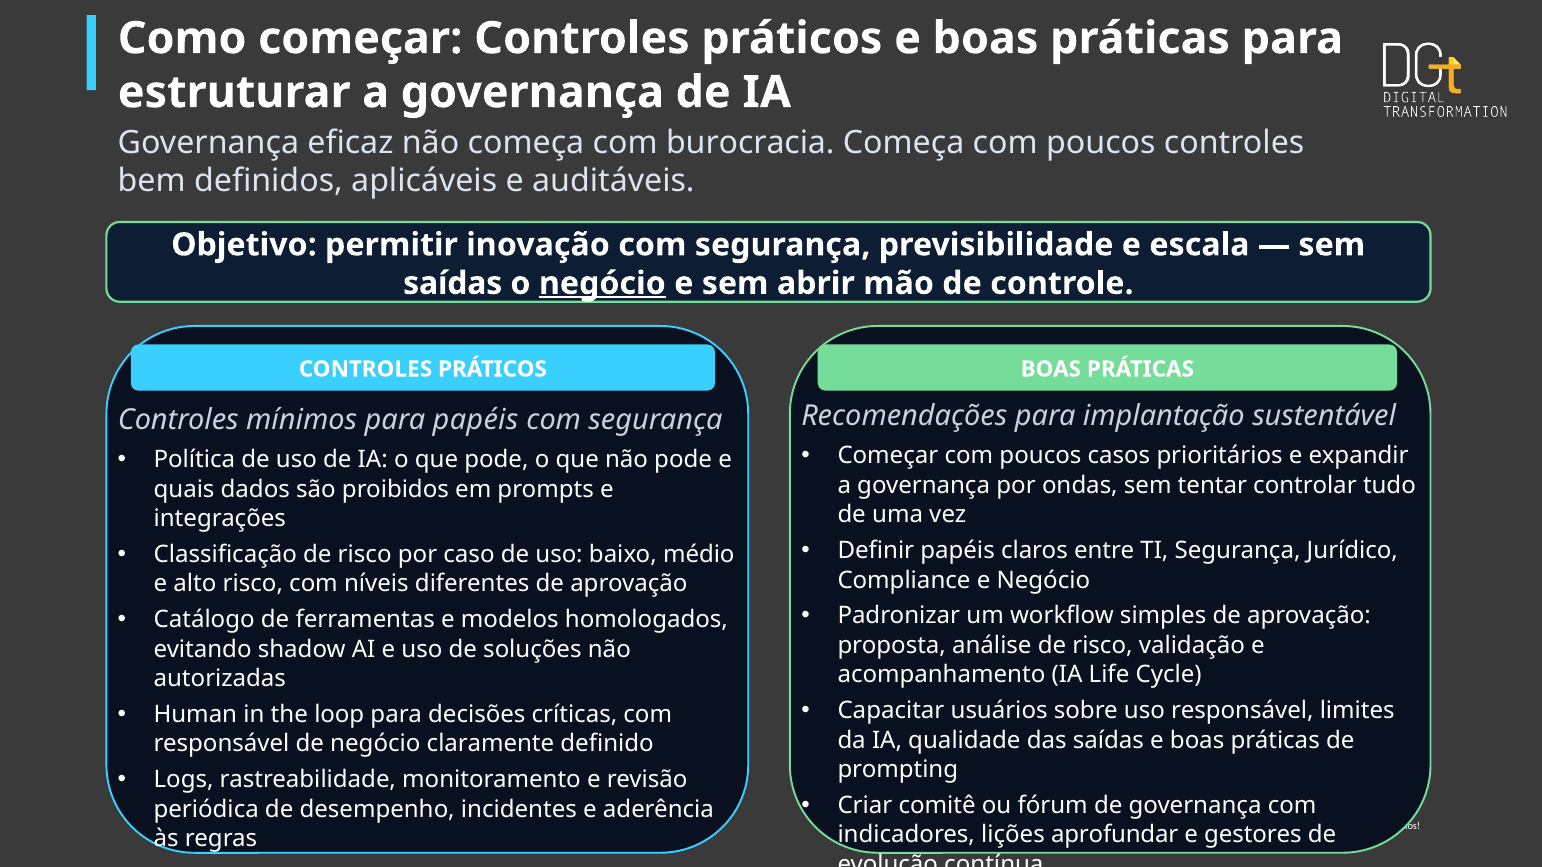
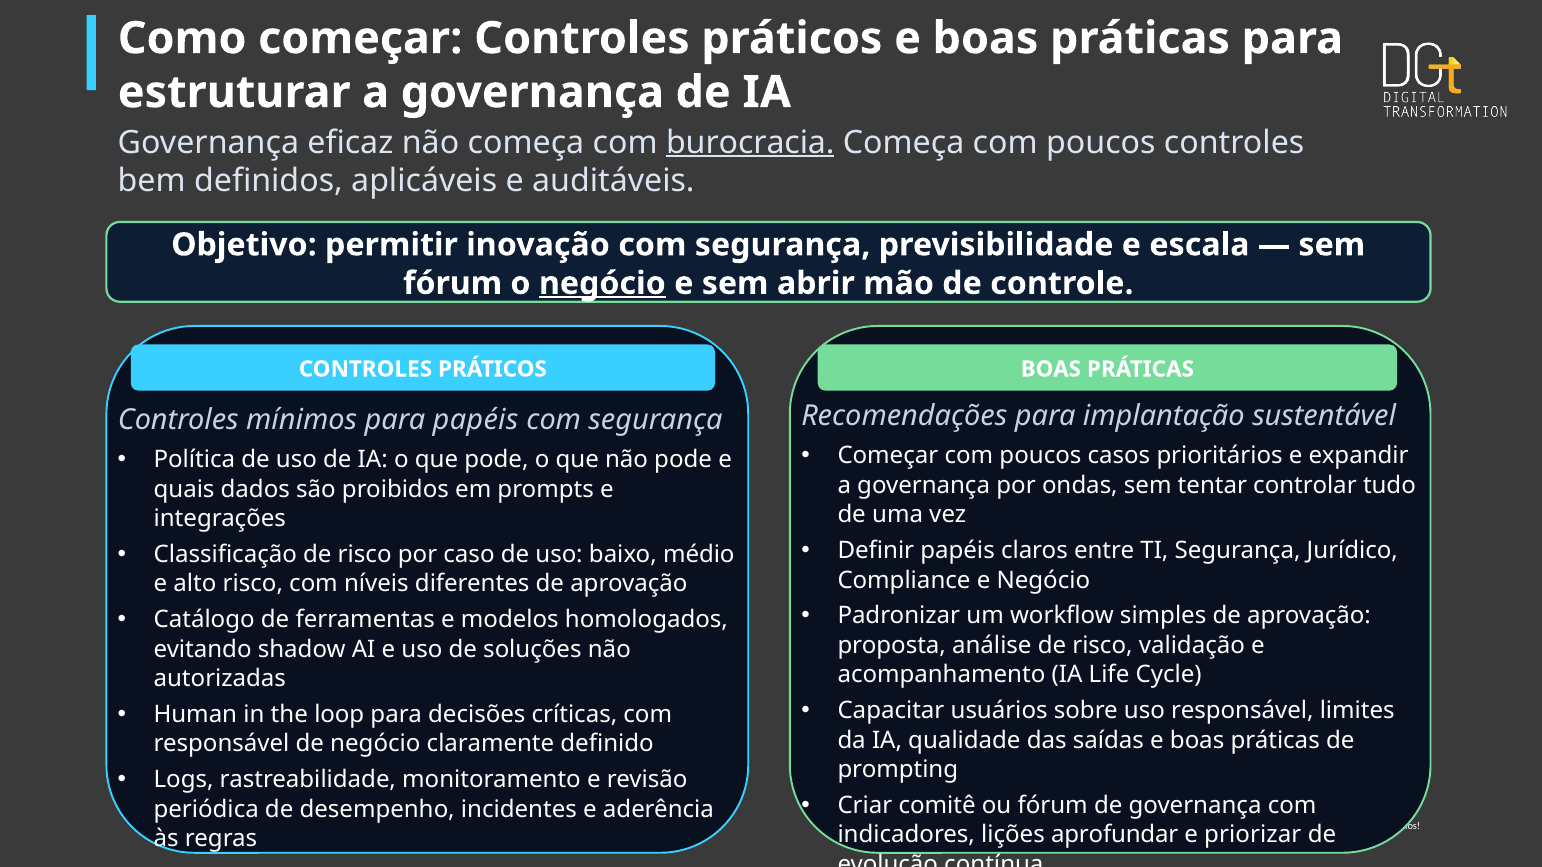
burocracia underline: none -> present (750, 143)
saídas: saídas -> fórum (453, 283)
gestores: gestores -> priorizar (1253, 835)
